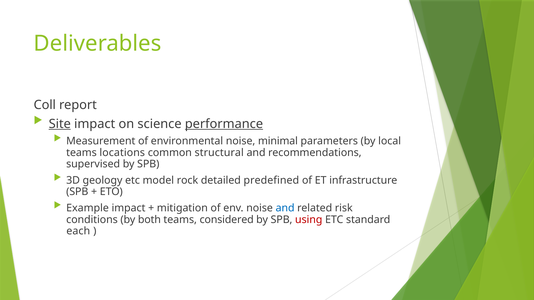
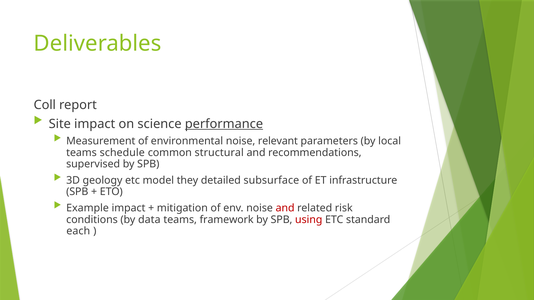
Site underline: present -> none (60, 124)
minimal: minimal -> relevant (278, 141)
locations: locations -> schedule (122, 153)
rock: rock -> they (187, 181)
predefined: predefined -> subsurface (271, 181)
and colour: blue -> red (285, 208)
both: both -> data (149, 220)
considered: considered -> framework (227, 220)
